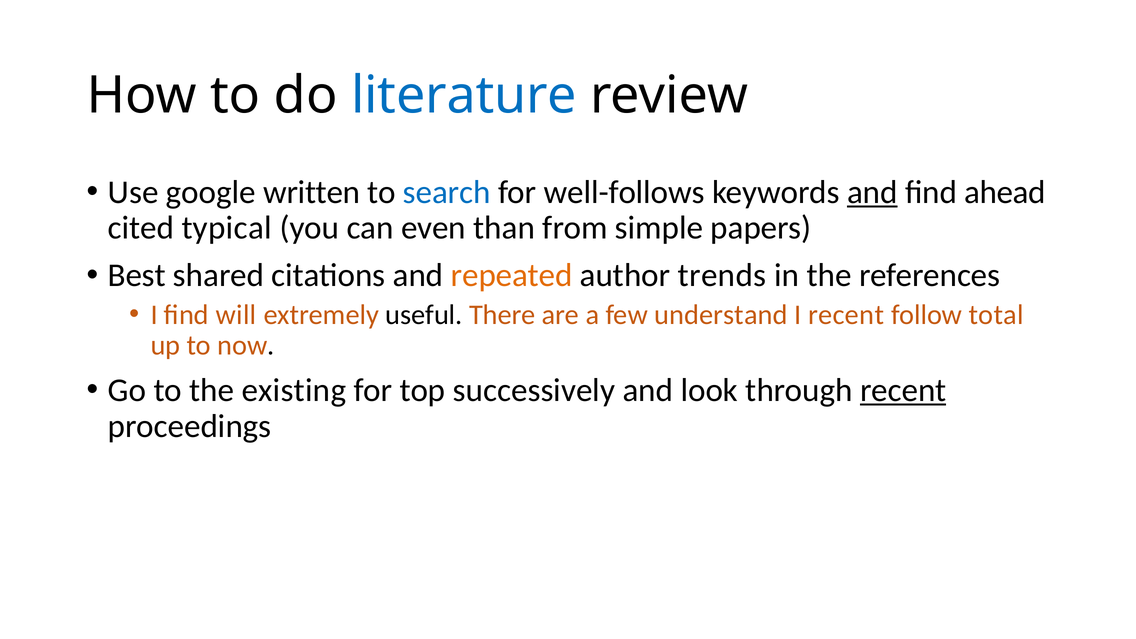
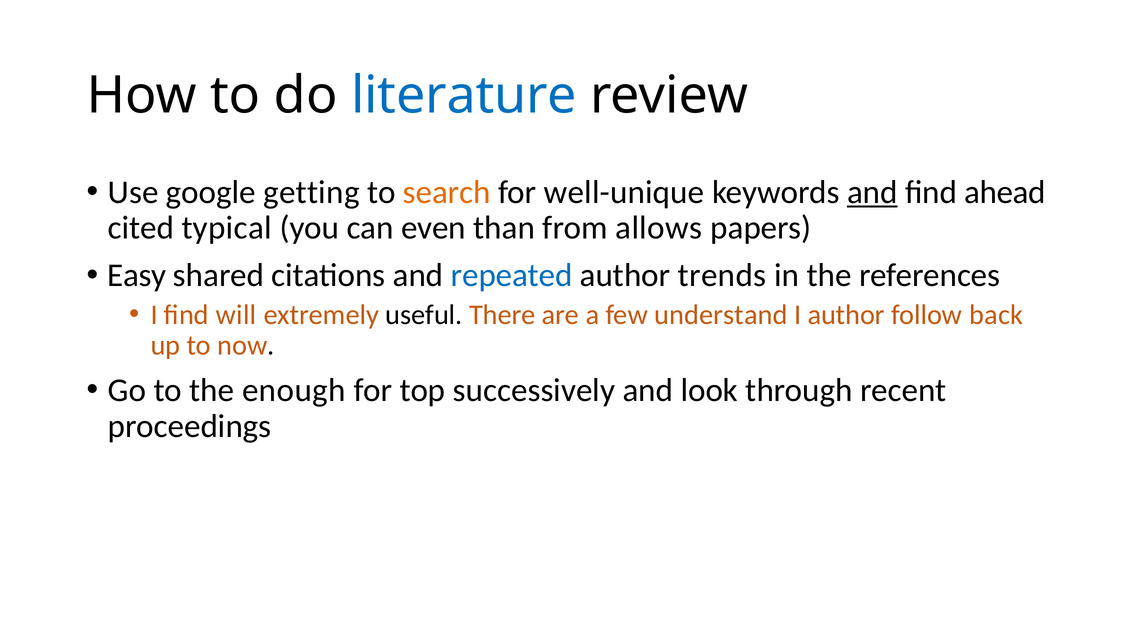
written: written -> getting (311, 192)
search colour: blue -> orange (447, 192)
well-follows: well-follows -> well-unique (624, 192)
simple: simple -> allows (659, 228)
Best: Best -> Easy (137, 275)
repeated colour: orange -> blue (512, 275)
I recent: recent -> author (846, 315)
total: total -> back (996, 315)
existing: existing -> enough (294, 390)
recent underline: present -> none (903, 390)
